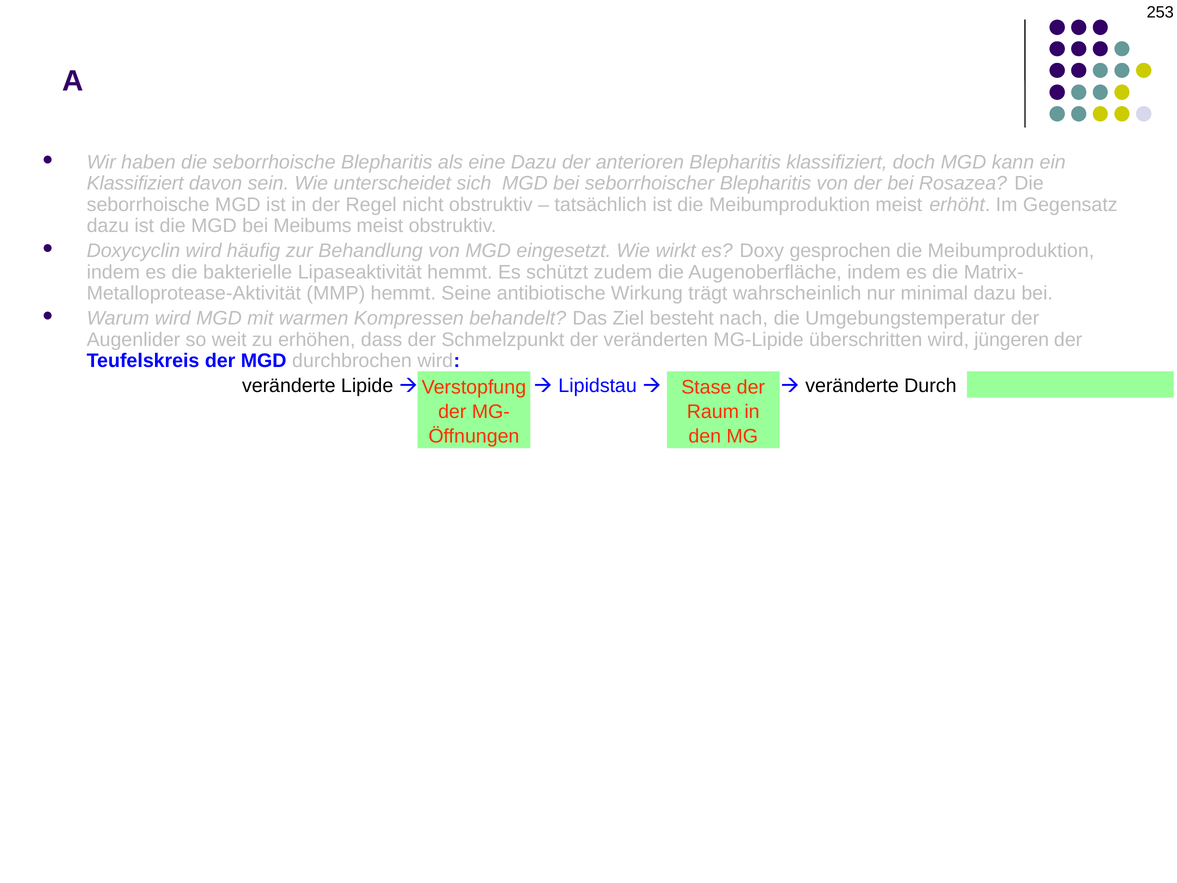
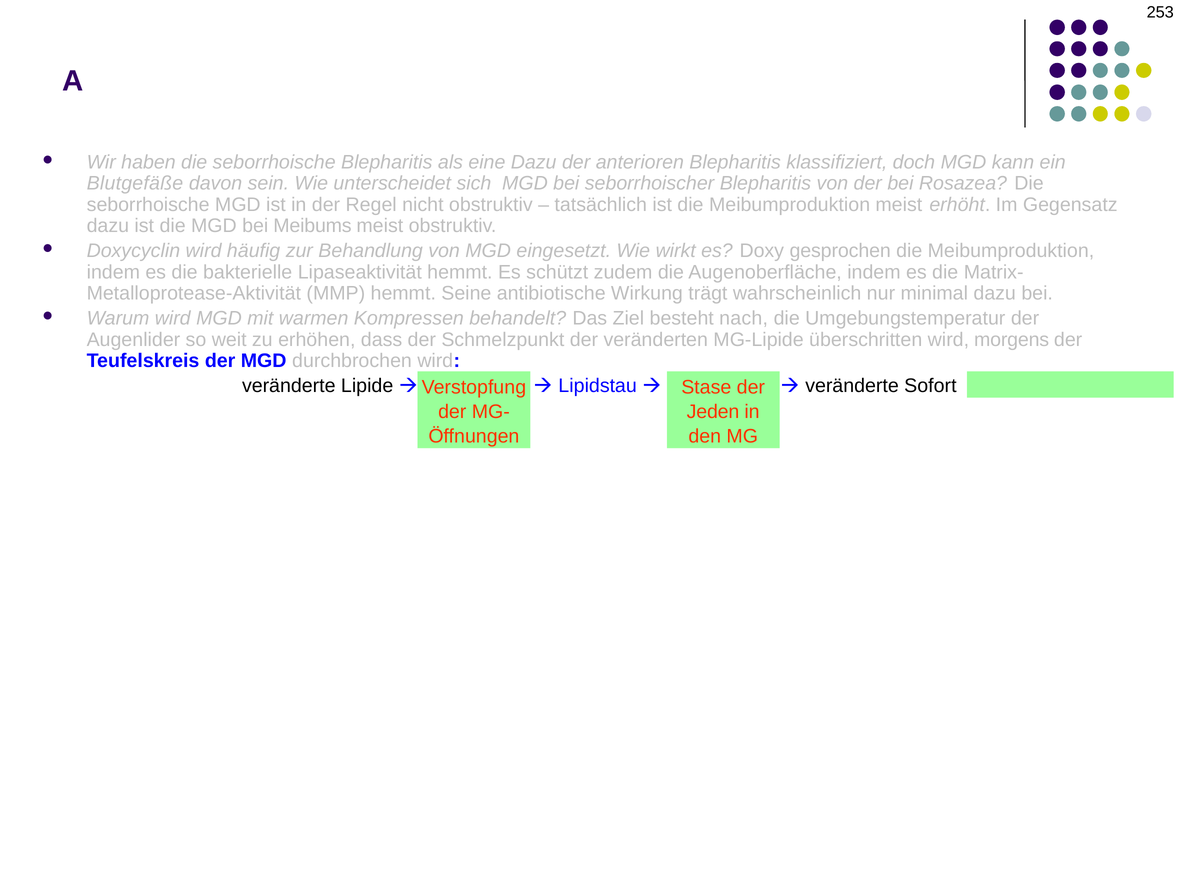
Klassifiziert: Klassifiziert -> Blutgefäße (135, 183)
jüngeren: jüngeren -> morgens (1012, 340)
Durch: Durch -> Sofort (930, 386)
Raum: Raum -> Jeden (713, 412)
